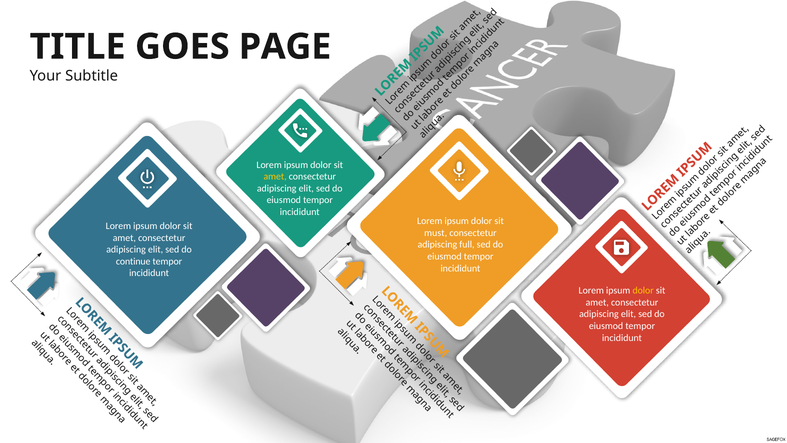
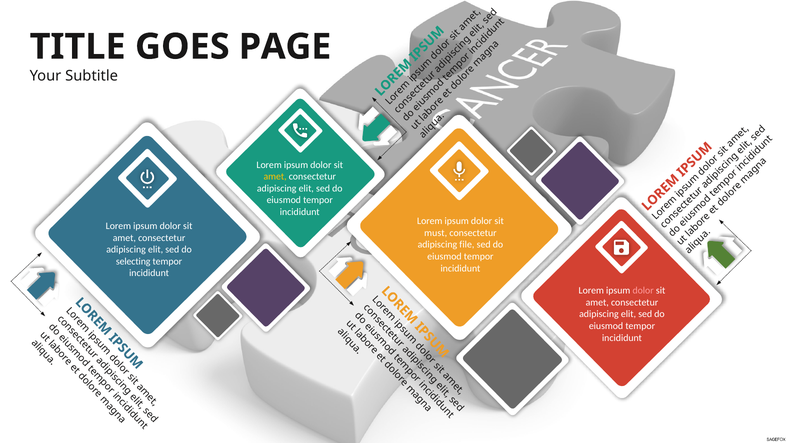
full: full -> file (467, 244)
continue: continue -> selecting (133, 261)
dolor colour: yellow -> pink (643, 290)
